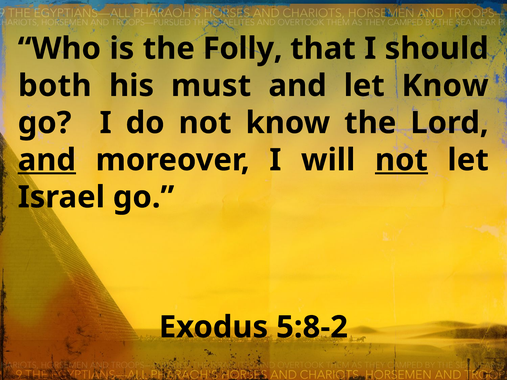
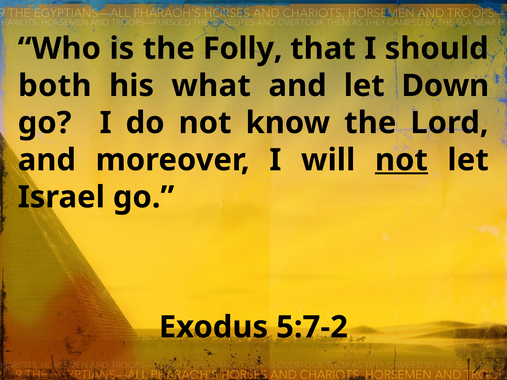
must: must -> what (211, 86)
let Know: Know -> Down (445, 86)
and underline: present -> none (47, 160)
5:8-2: 5:8-2 -> 5:7-2 (312, 327)
